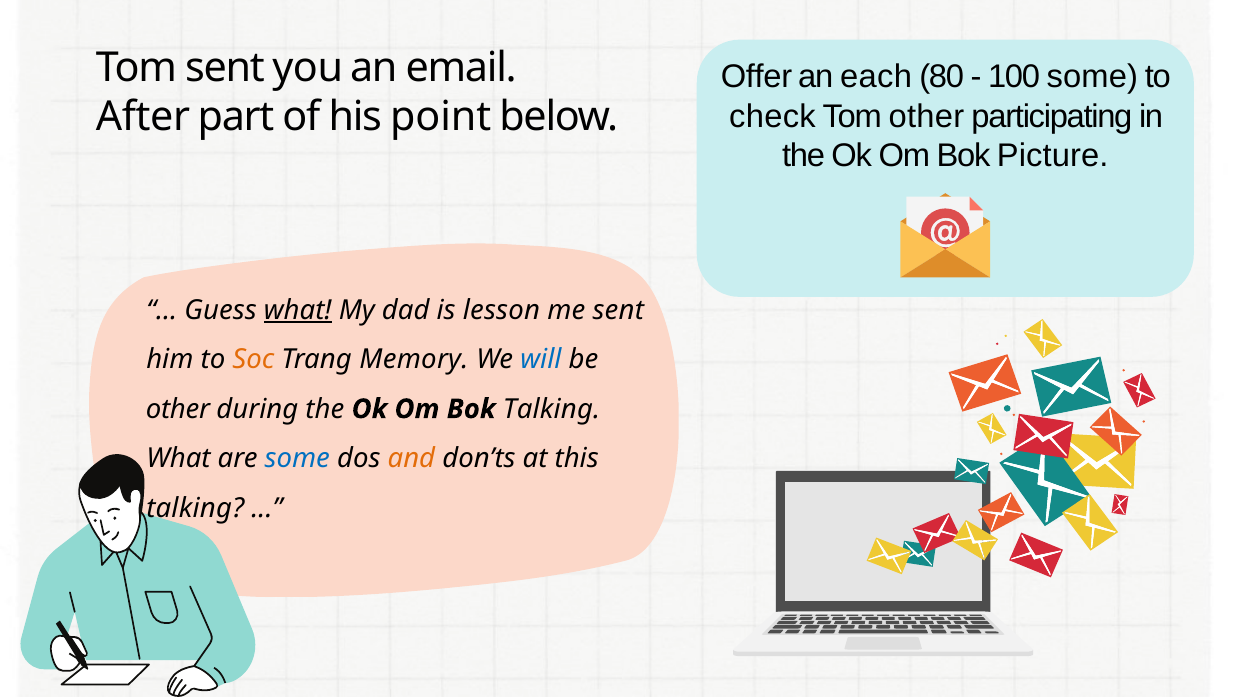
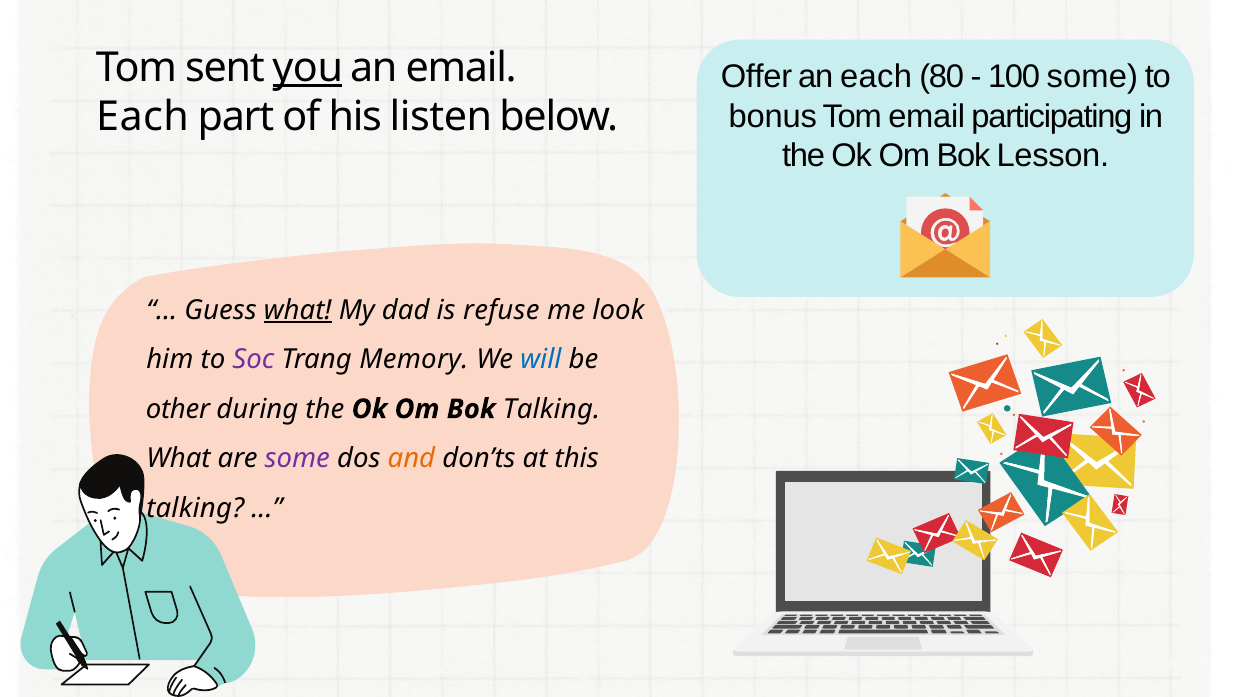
you underline: none -> present (308, 68)
check: check -> bonus (773, 116)
Tom other: other -> email (927, 116)
After: After -> Each (143, 117)
point: point -> listen (441, 117)
Picture: Picture -> Lesson (1053, 156)
lesson: lesson -> refuse (501, 310)
me sent: sent -> look (618, 310)
Soc colour: orange -> purple (253, 359)
some colour: blue -> purple (297, 459)
